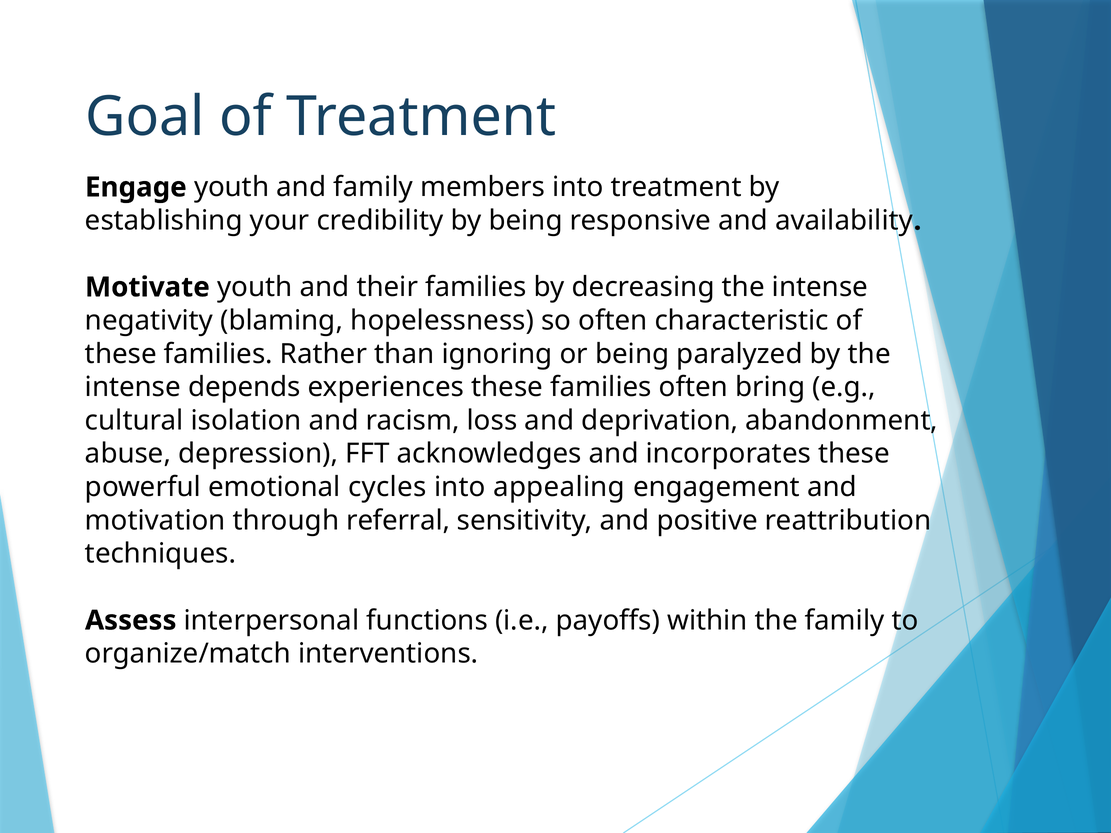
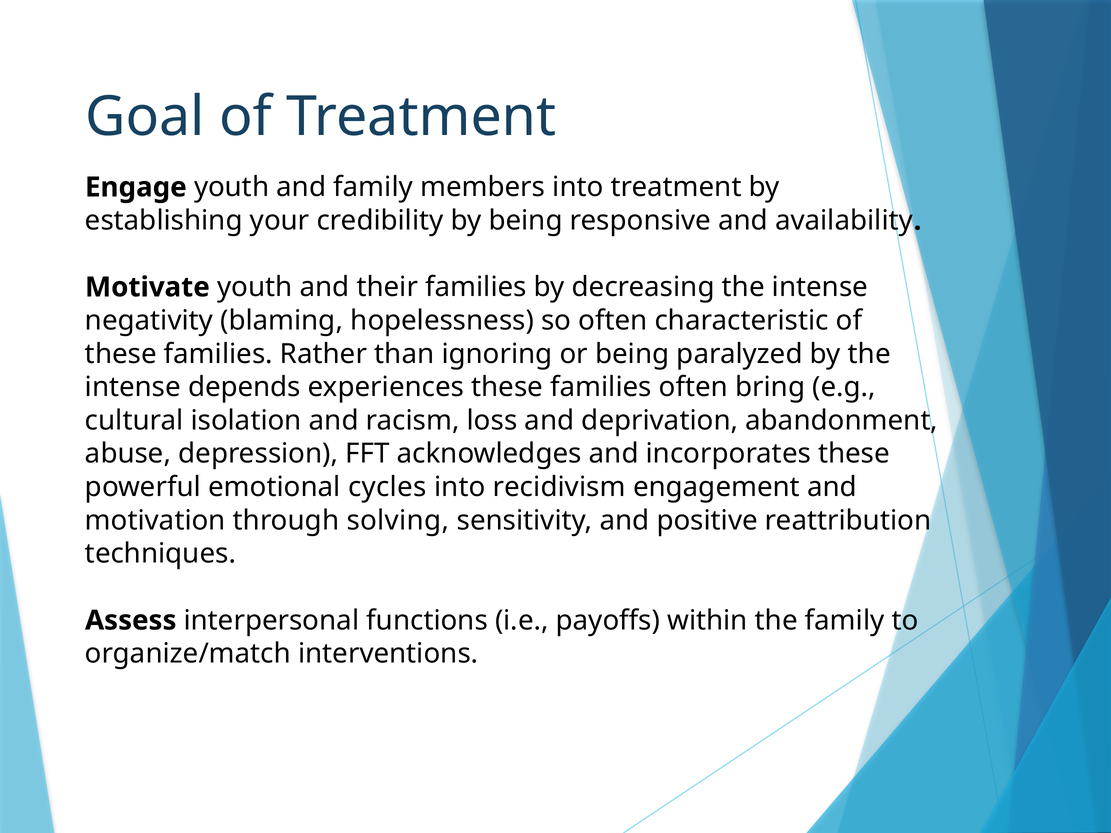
appealing: appealing -> recidivism (559, 487)
referral: referral -> solving (398, 521)
